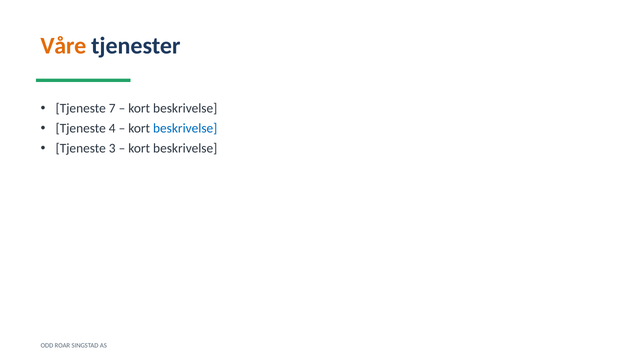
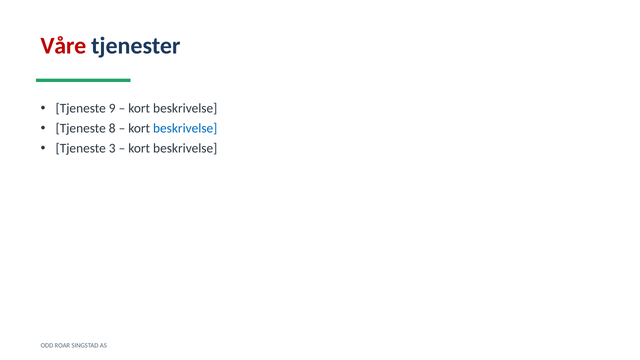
Våre colour: orange -> red (63, 46)
7: 7 -> 9 (112, 108)
4: 4 -> 8 (112, 128)
